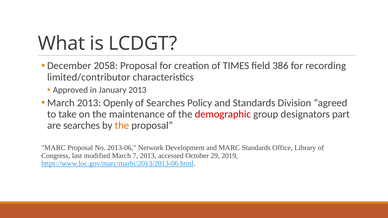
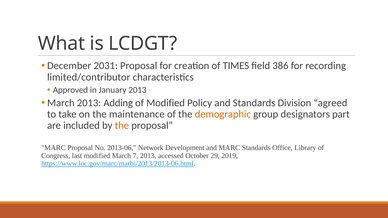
2058: 2058 -> 2031 (106, 66)
Openly: Openly -> Adding (118, 103)
of Searches: Searches -> Modified (166, 103)
demographic colour: red -> orange (223, 114)
are searches: searches -> included (82, 126)
